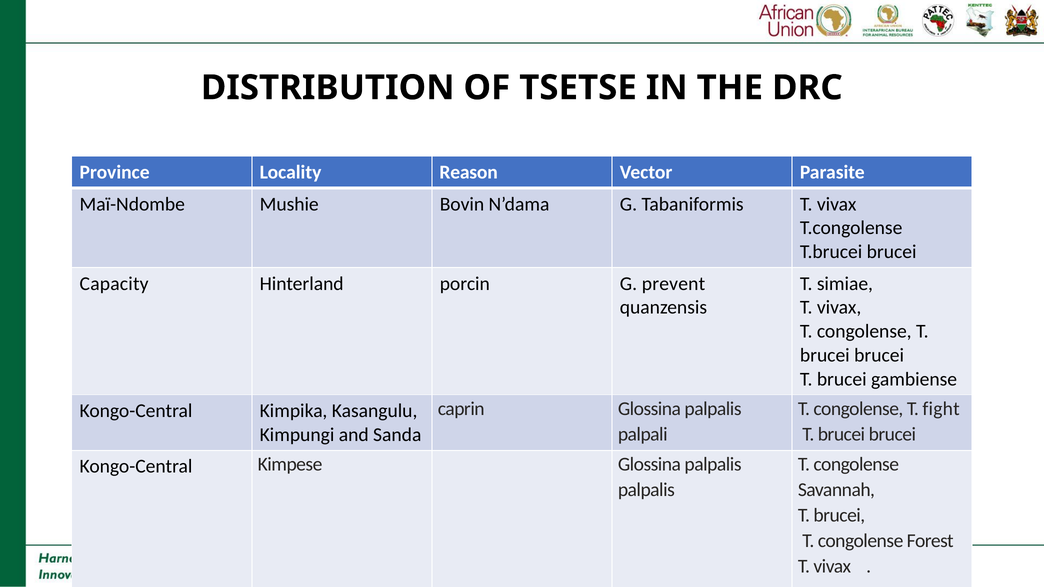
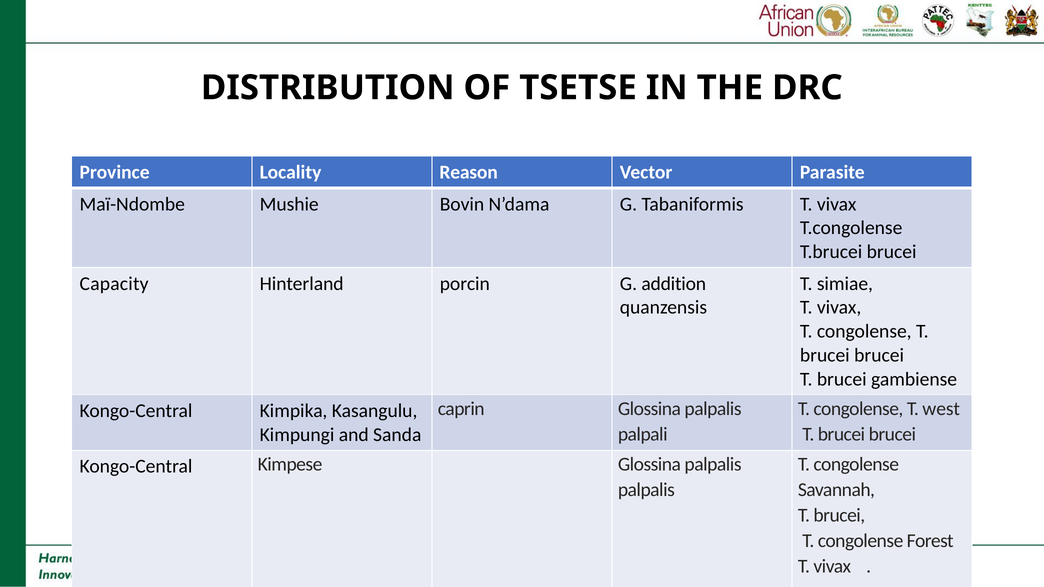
prevent: prevent -> addition (674, 284)
fight: fight -> west (941, 409)
